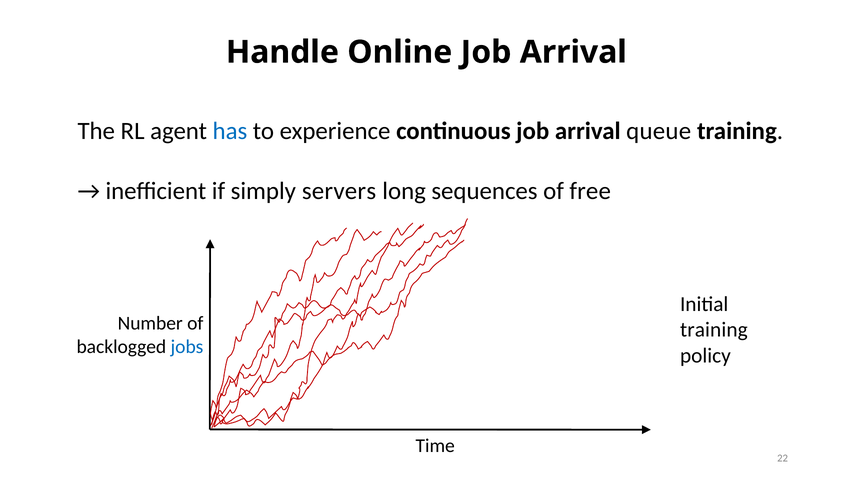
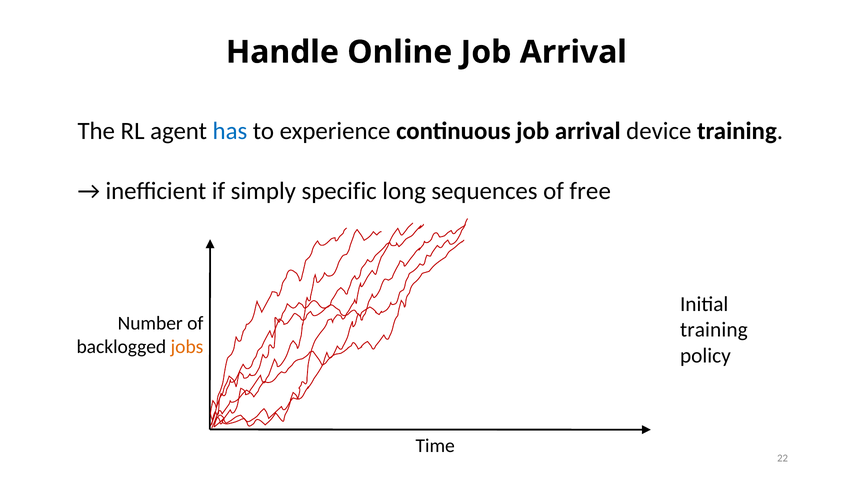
queue: queue -> device (659, 131)
servers: servers -> specific (339, 191)
jobs colour: blue -> orange (187, 346)
